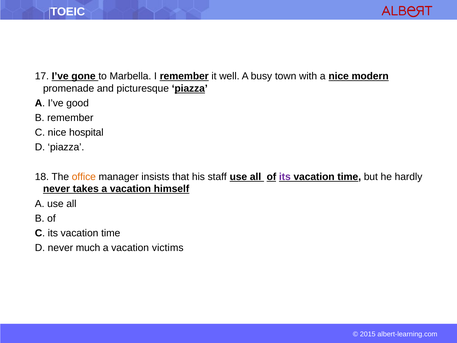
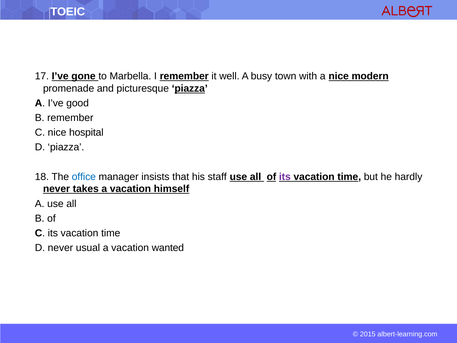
office colour: orange -> blue (84, 177)
much: much -> usual (88, 248)
victims: victims -> wanted (168, 248)
